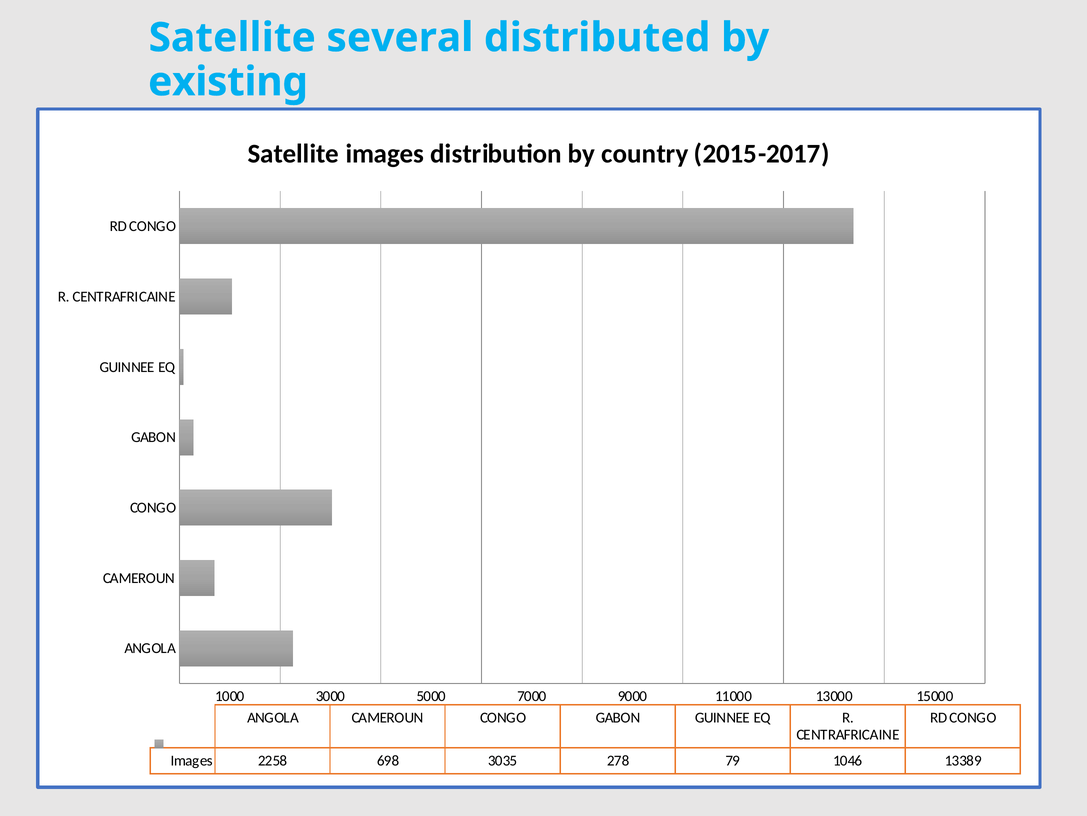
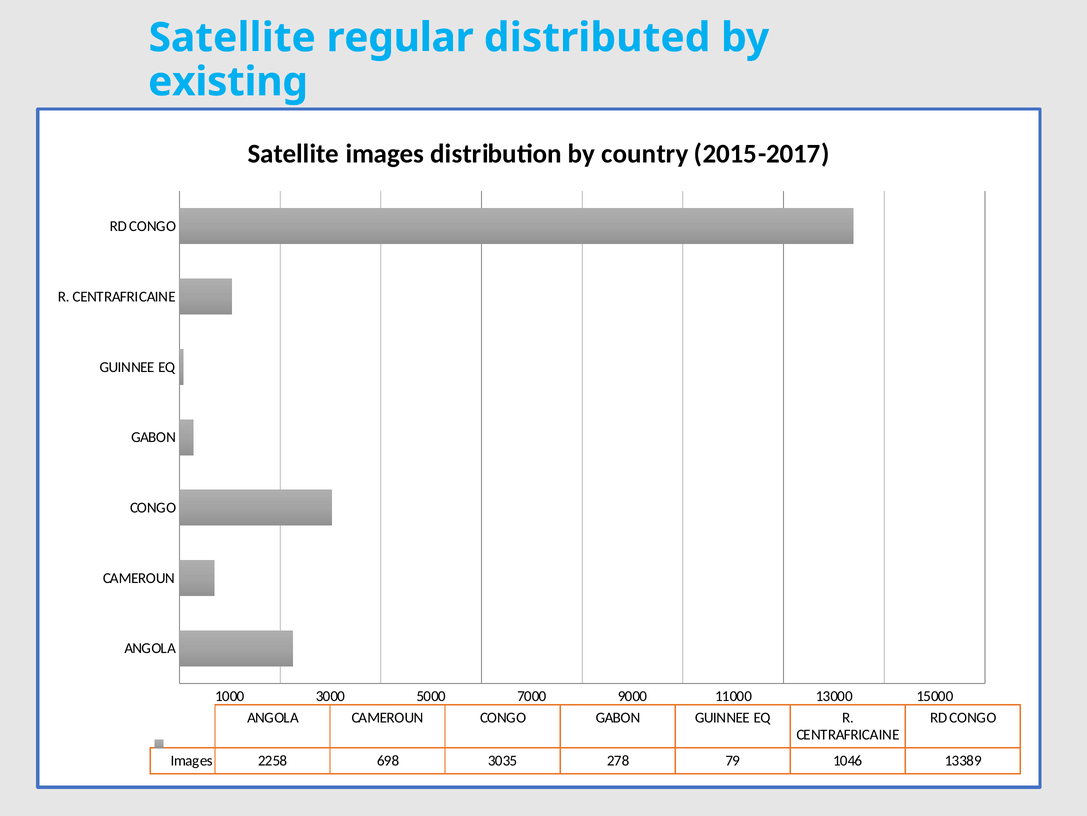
several: several -> regular (400, 38)
